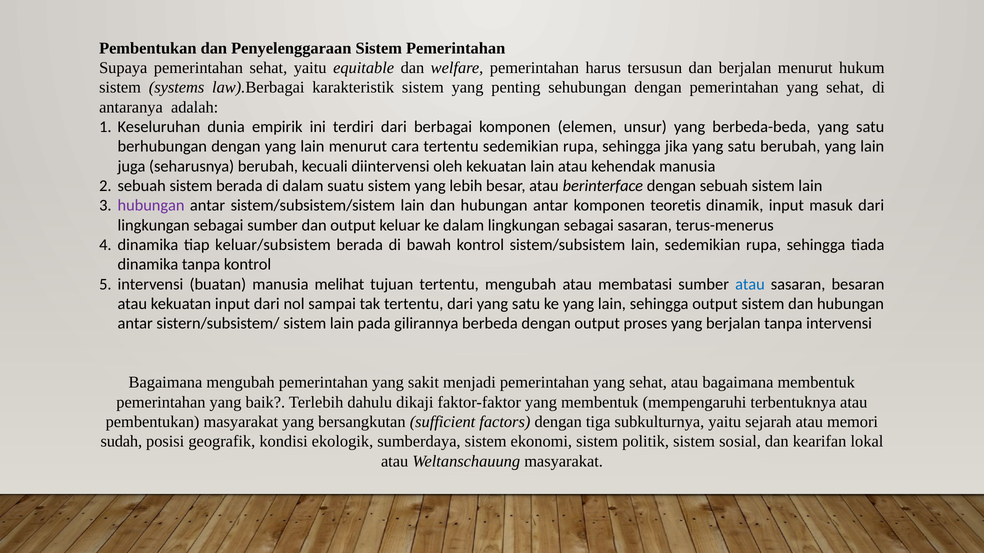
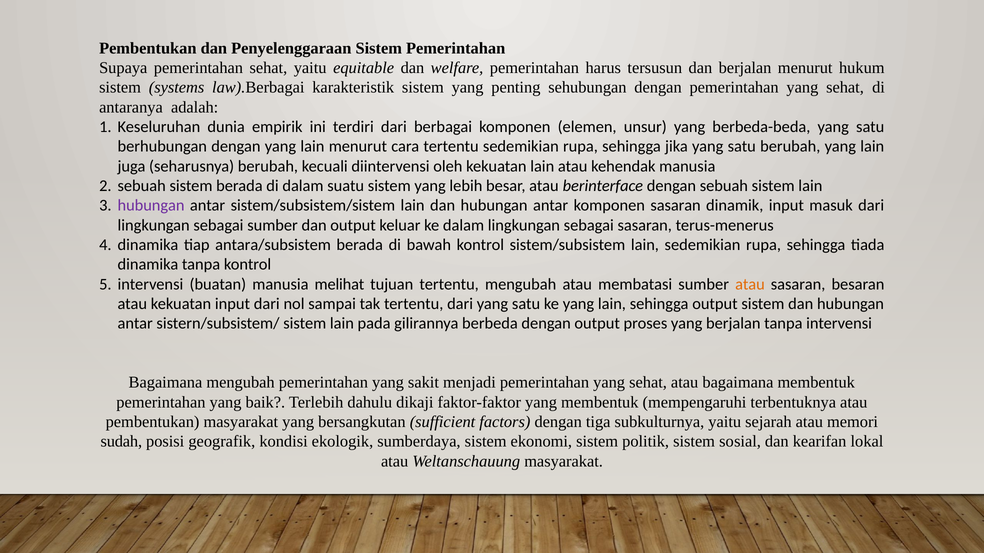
komponen teoretis: teoretis -> sasaran (676, 206)
keluar/subsistem: keluar/subsistem -> antara/subsistem (273, 245)
atau colour: blue -> orange (750, 284)
